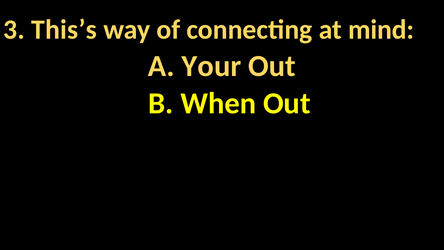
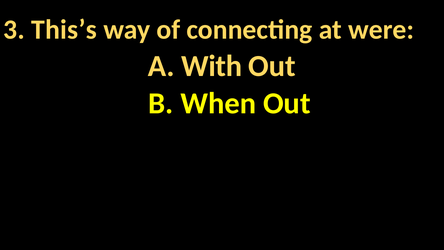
mind: mind -> were (381, 30)
Your: Your -> With (212, 66)
